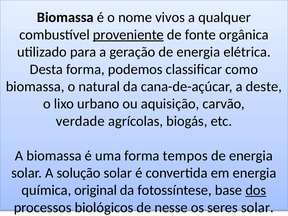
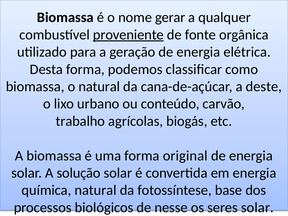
vivos: vivos -> gerar (170, 17)
aquisição: aquisição -> conteúdo (170, 104)
verdade: verdade -> trabalho (80, 121)
tempos: tempos -> original (185, 156)
química original: original -> natural (96, 190)
dos underline: present -> none (256, 190)
